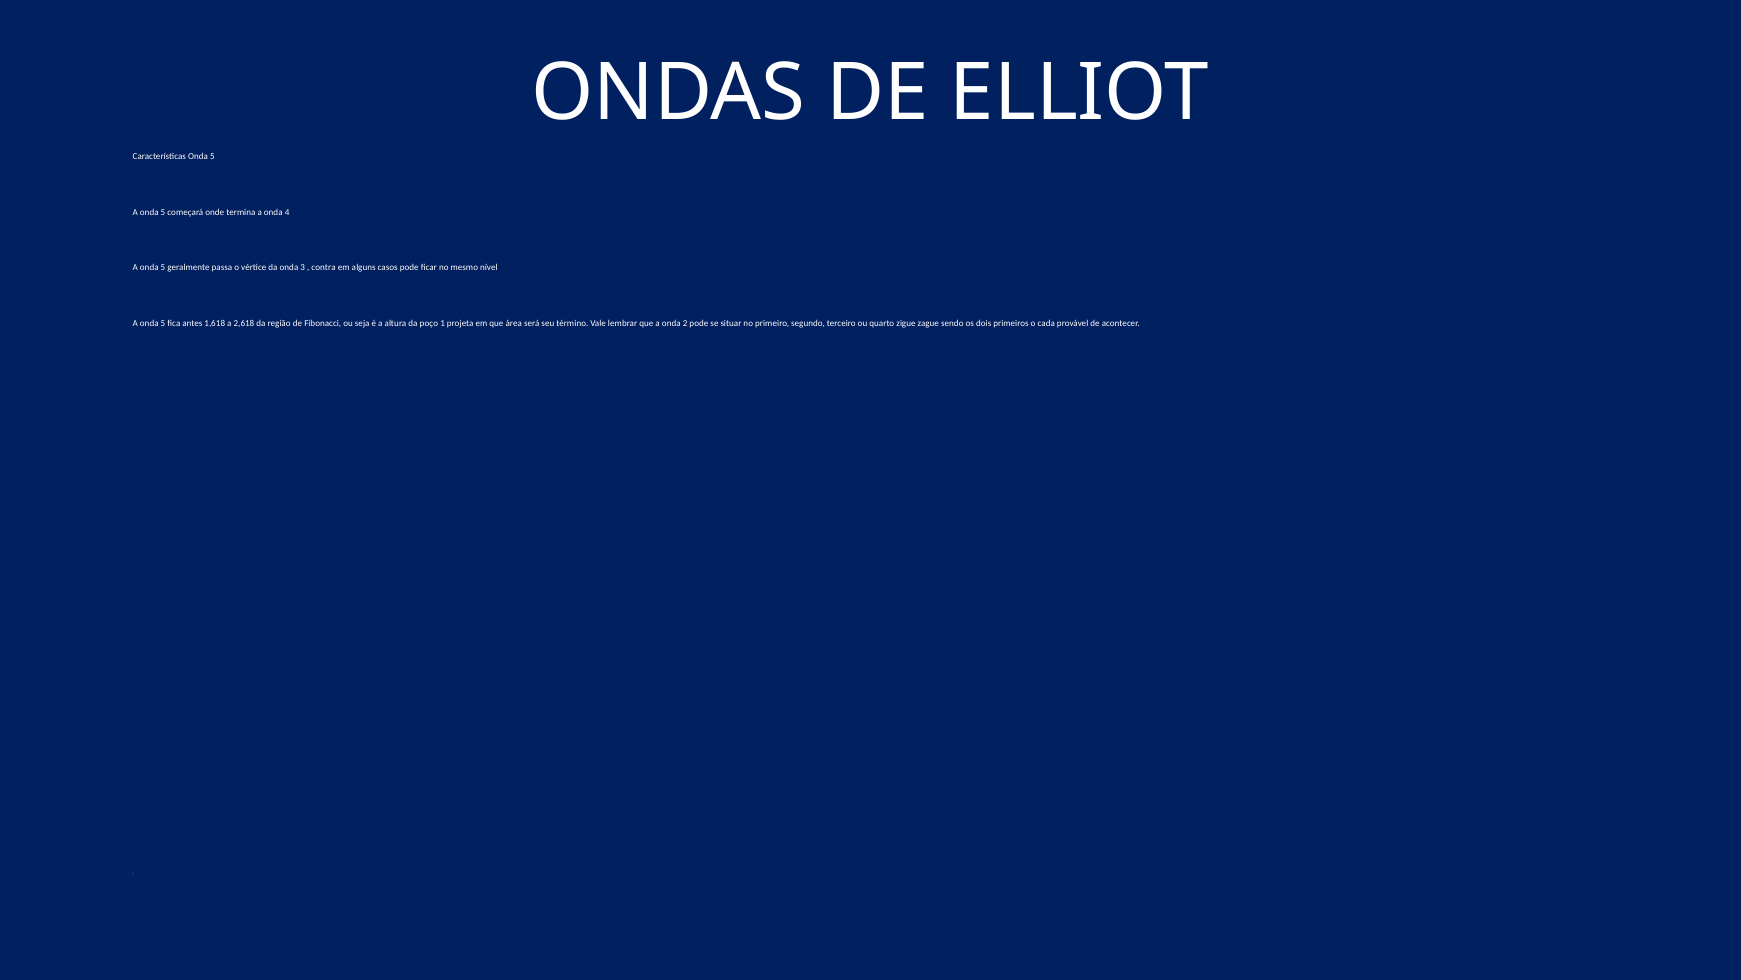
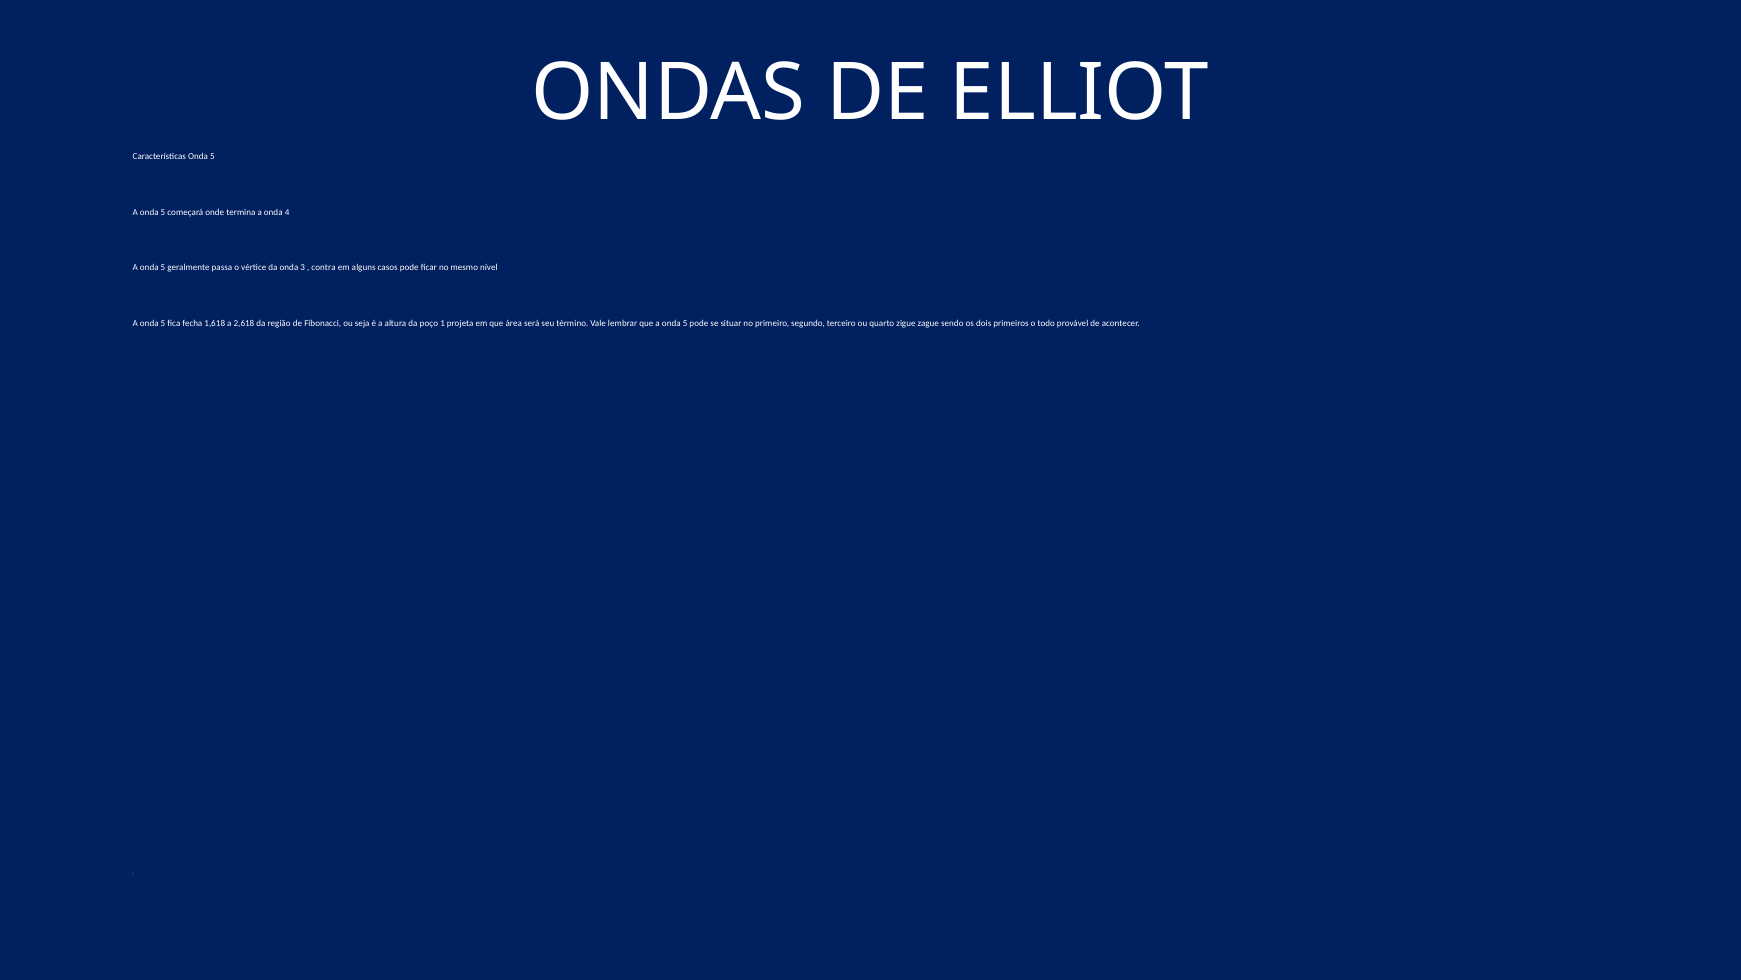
antes: antes -> fecha (192, 324)
que a onda 2: 2 -> 5 (685, 324)
cada: cada -> todo (1046, 324)
